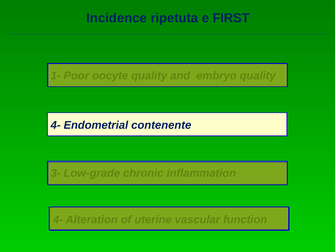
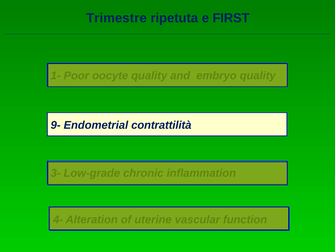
Incidence: Incidence -> Trimestre (117, 18)
4-: 4- -> 9- (56, 125)
contenente: contenente -> contrattilità (161, 125)
